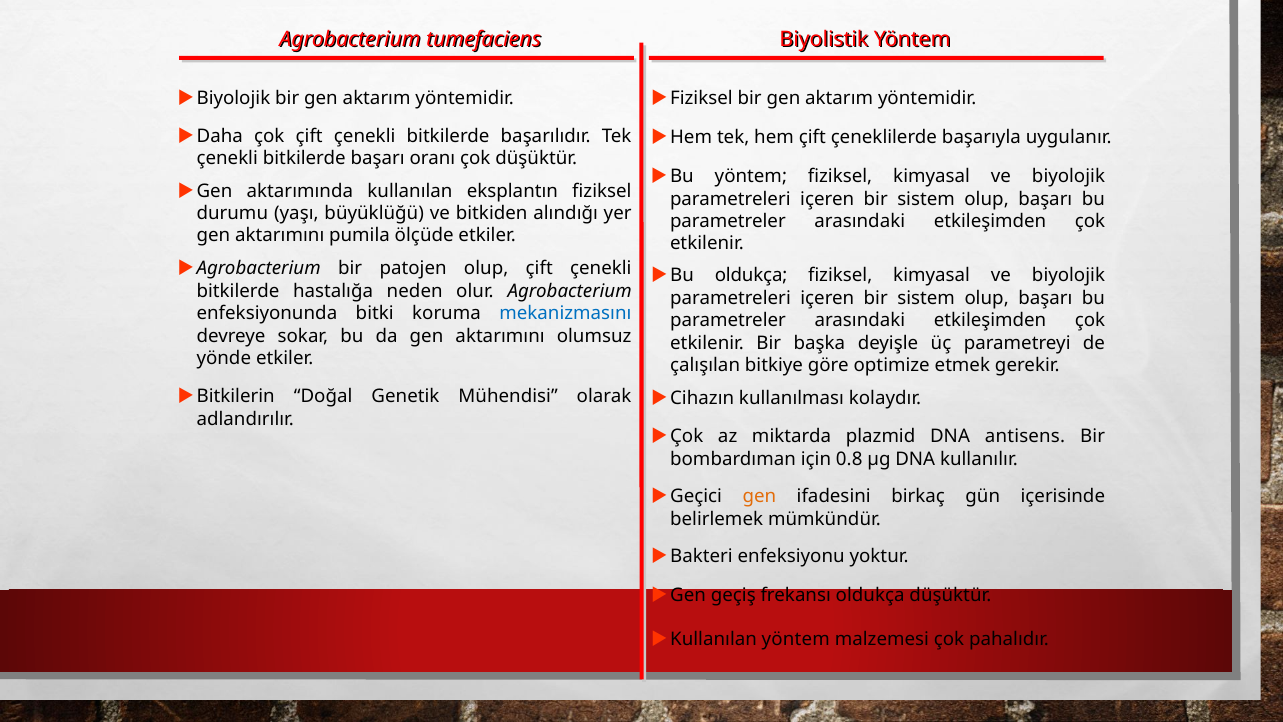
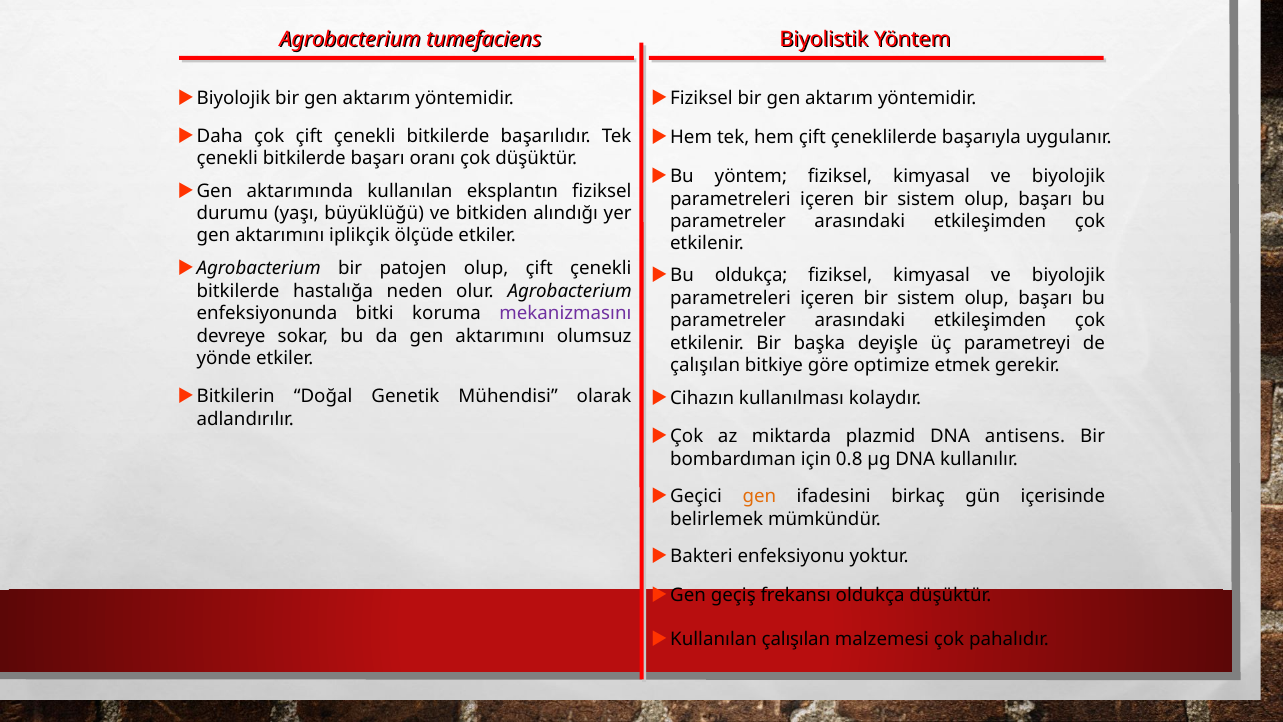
pumila: pumila -> iplikçik (359, 236)
mekanizmasını colour: blue -> purple (565, 313)
yöntem: yöntem -> çalışılan (796, 639)
